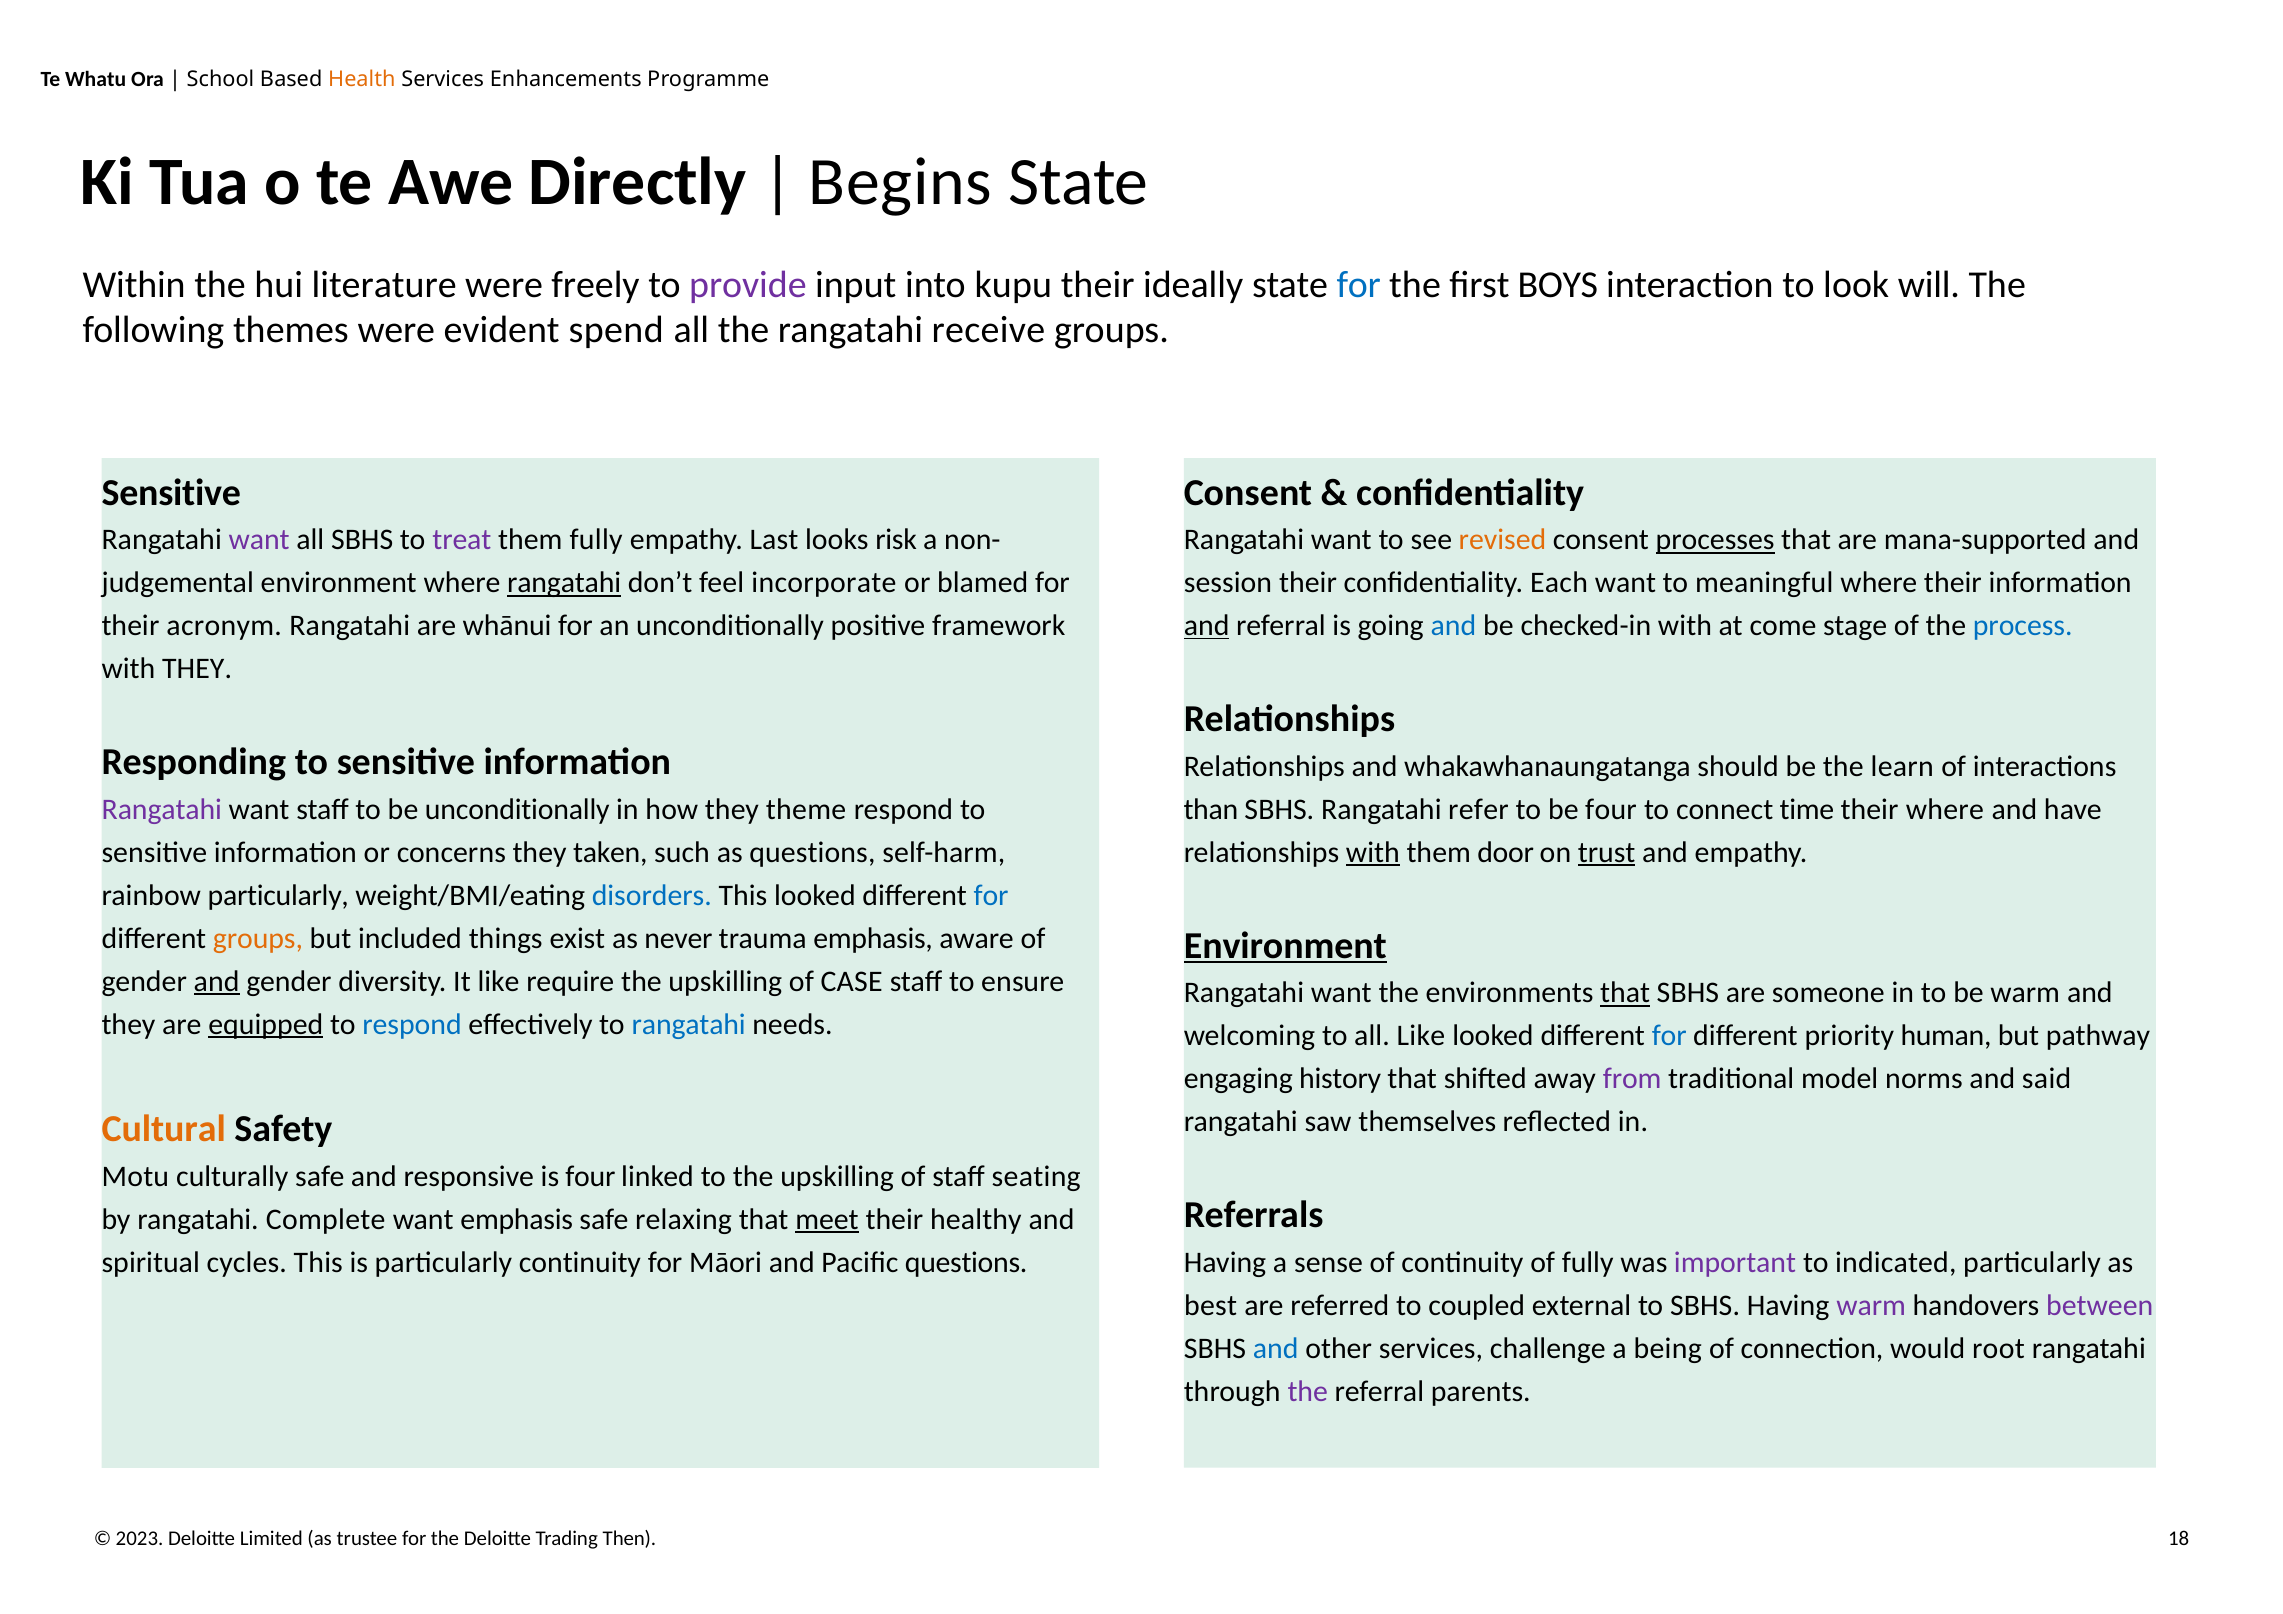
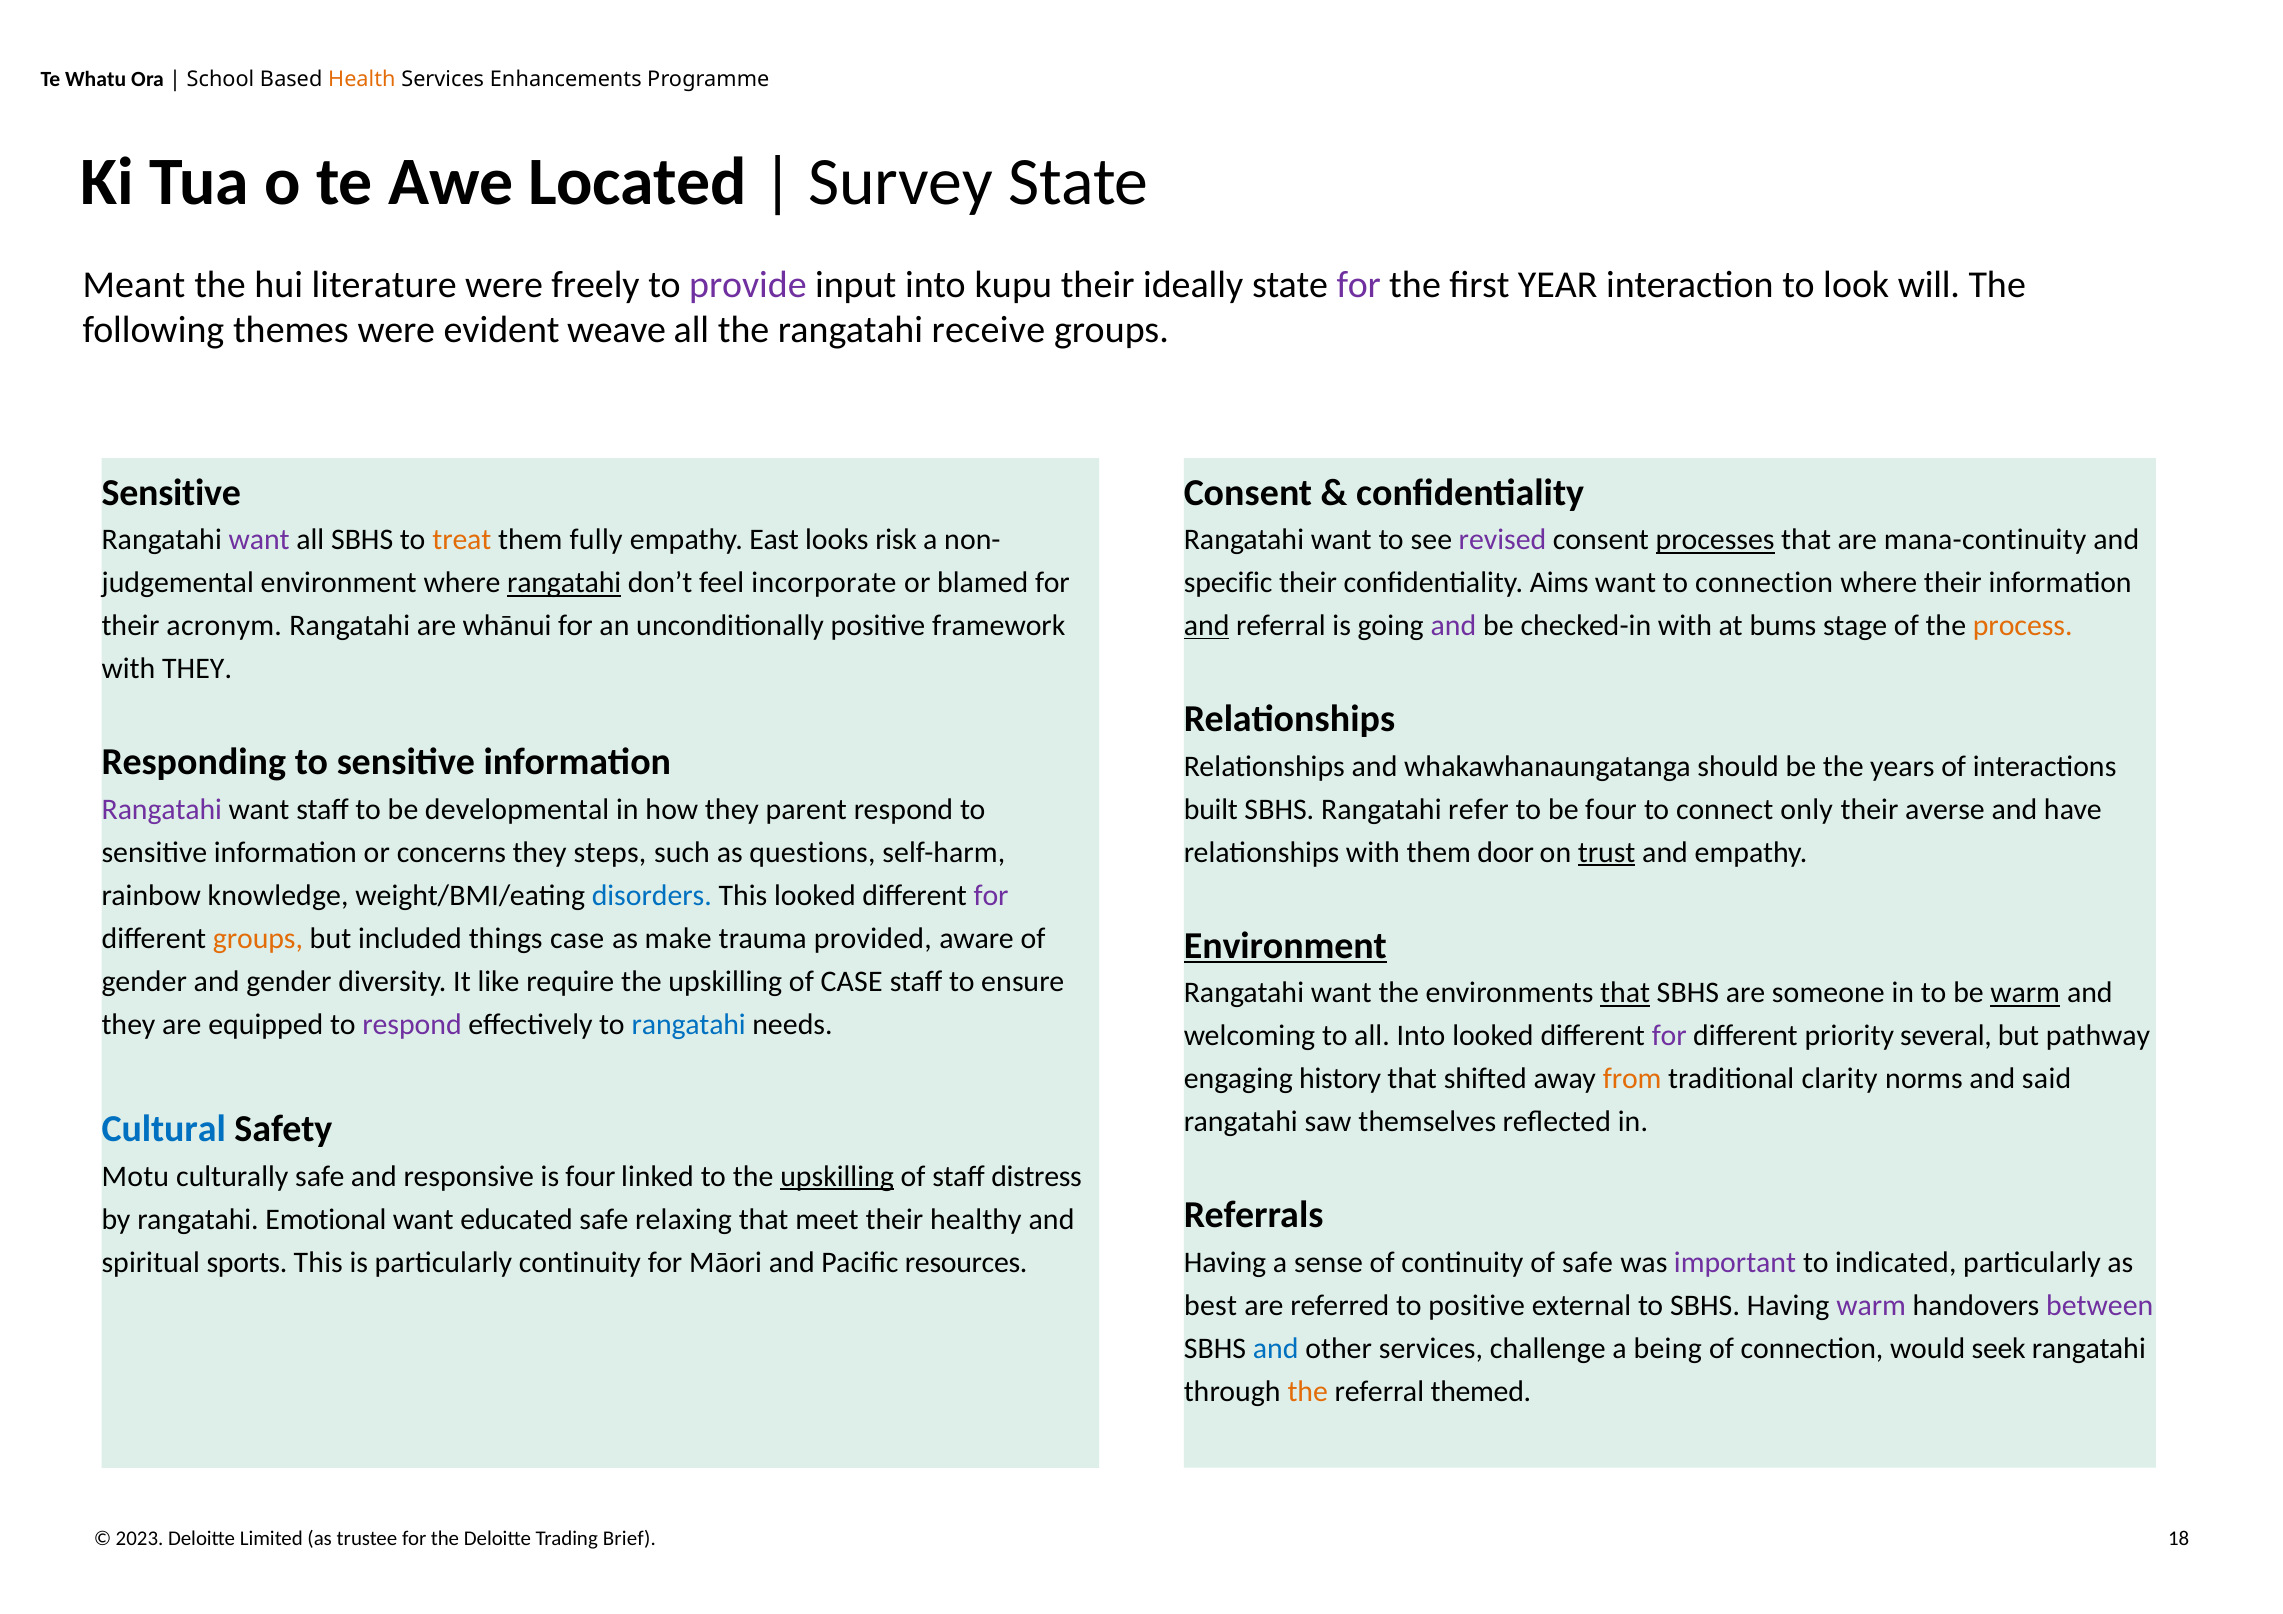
Directly: Directly -> Located (638, 182)
Begins: Begins -> Survey (901, 182)
Within: Within -> Meant (134, 285)
for colour: blue -> purple (1359, 285)
BOYS: BOYS -> YEAR (1558, 285)
spend: spend -> weave (617, 330)
treat colour: purple -> orange (462, 540)
Last: Last -> East (774, 540)
revised colour: orange -> purple (1502, 540)
mana-supported: mana-supported -> mana-continuity (1985, 540)
session: session -> specific (1228, 583)
Each: Each -> Aims (1559, 583)
to meaningful: meaningful -> connection (1764, 583)
and colour: blue -> purple (1453, 626)
come: come -> bums (1783, 626)
process colour: blue -> orange (2023, 626)
learn: learn -> years (1902, 766)
than: than -> built (1211, 809)
time: time -> only (1807, 809)
their where: where -> averse (1945, 809)
be unconditionally: unconditionally -> developmental (517, 809)
theme: theme -> parent (806, 809)
taken: taken -> steps (610, 852)
with underline: present -> none (1373, 852)
rainbow particularly: particularly -> knowledge (278, 895)
for colour: blue -> purple (991, 895)
things exist: exist -> case (577, 938)
never: never -> make (678, 938)
trauma emphasis: emphasis -> provided (873, 938)
and underline: present -> none (217, 981)
warm underline: none -> present (2025, 993)
equipped underline: present -> none (266, 1024)
respond colour: blue -> purple (412, 1024)
all Like: Like -> Into (1421, 1036)
for colour: blue -> purple (1669, 1036)
human: human -> several (1946, 1036)
from colour: purple -> orange (1632, 1079)
model: model -> clarity (1840, 1079)
Cultural colour: orange -> blue (164, 1129)
upskilling underline: none -> present (837, 1177)
seating: seating -> distress (1037, 1177)
Complete: Complete -> Emotional (326, 1220)
want emphasis: emphasis -> educated (517, 1220)
meet underline: present -> none (827, 1220)
cycles: cycles -> sports (247, 1263)
Pacific questions: questions -> resources (966, 1263)
of fully: fully -> safe (1587, 1262)
to coupled: coupled -> positive (1477, 1305)
root: root -> seek (1999, 1348)
the colour: purple -> orange (1308, 1391)
parents: parents -> themed (1481, 1391)
Then: Then -> Brief (629, 1538)
